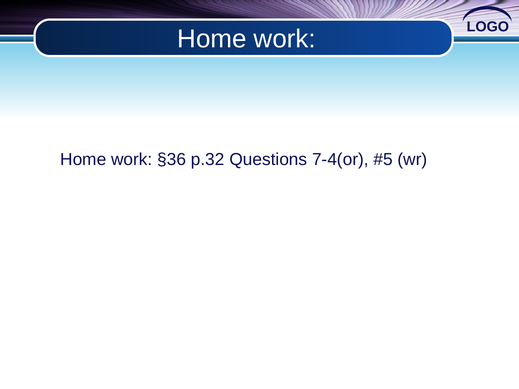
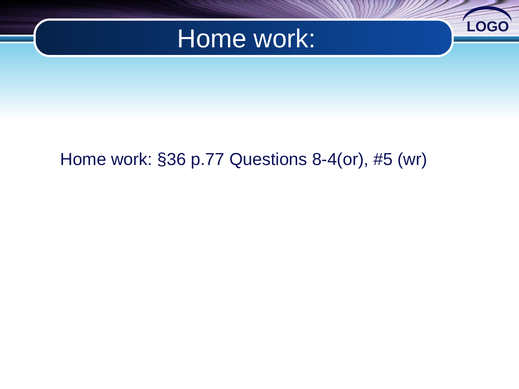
p.32: p.32 -> p.77 (208, 160)
7-4(or: 7-4(or -> 8-4(or (340, 160)
